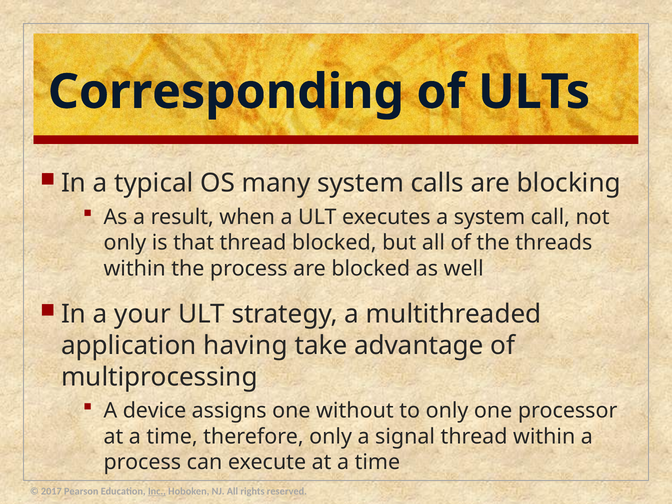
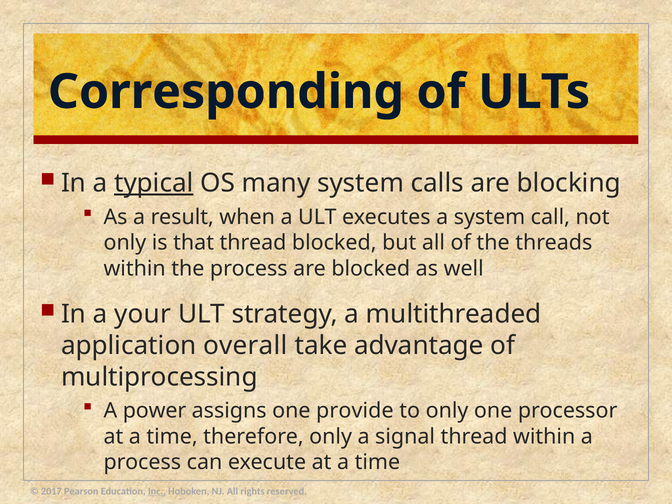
typical underline: none -> present (154, 183)
having: having -> overall (245, 346)
device: device -> power (155, 411)
without: without -> provide (355, 411)
